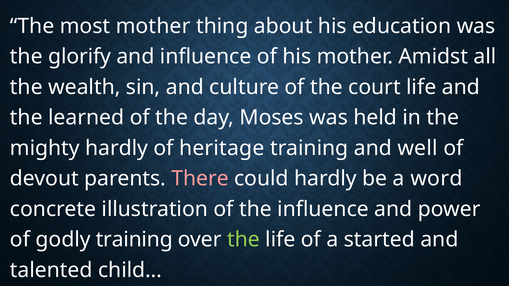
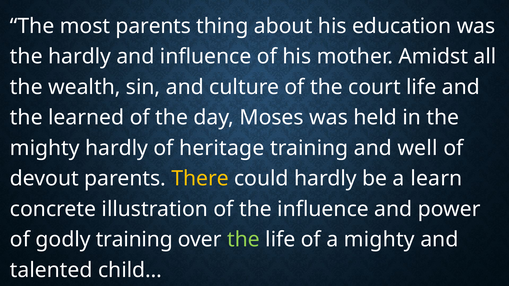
most mother: mother -> parents (153, 26)
the glorify: glorify -> hardly (80, 57)
There colour: pink -> yellow (200, 179)
word: word -> learn (436, 179)
a started: started -> mighty (379, 240)
